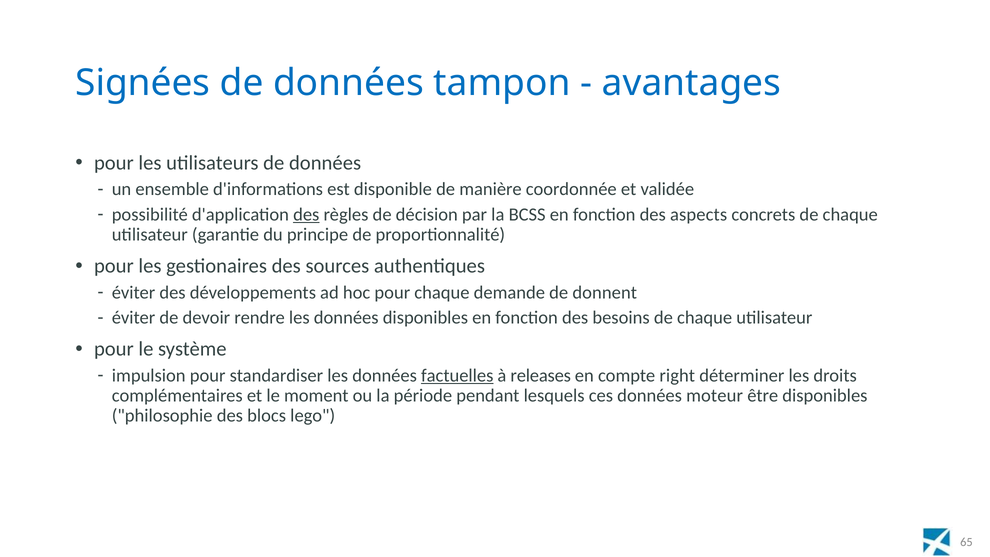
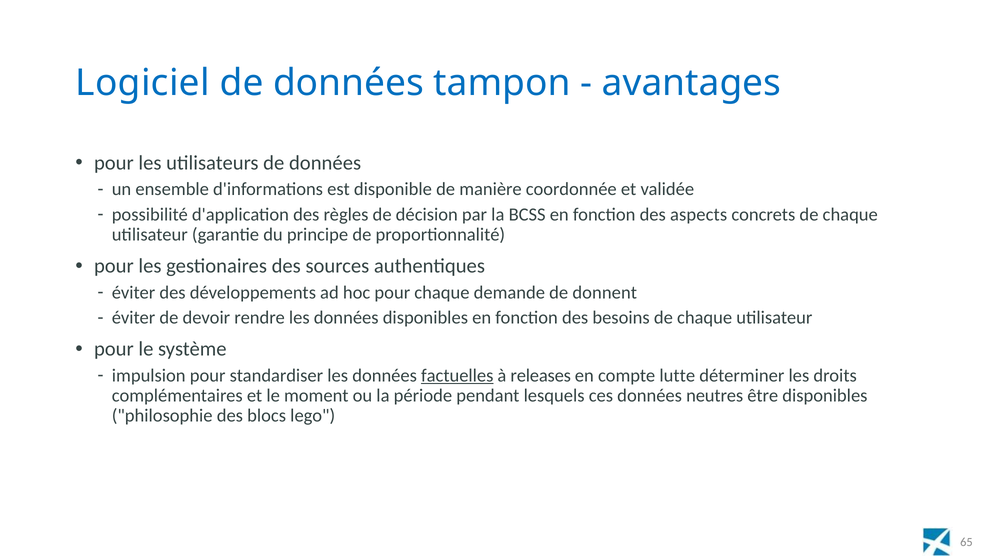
Signées: Signées -> Logiciel (143, 83)
des underline: present -> none (306, 214)
right: right -> lutte (677, 375)
moteur: moteur -> neutres (715, 395)
